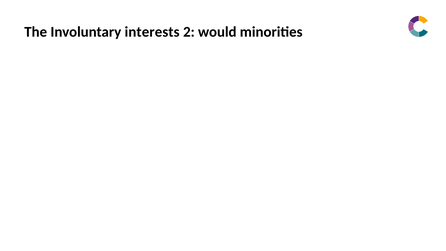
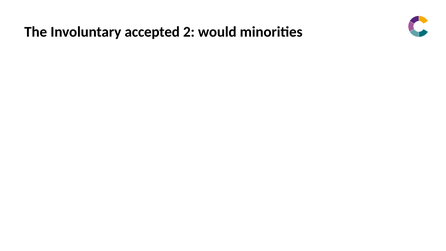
interests: interests -> accepted (152, 32)
